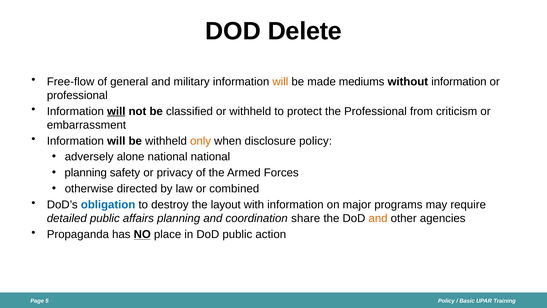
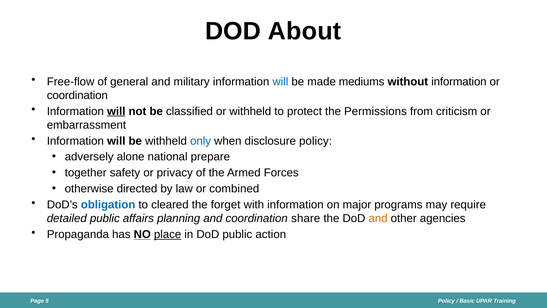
Delete: Delete -> About (305, 31)
will colour: orange -> blue (280, 81)
professional: professional -> coordination (77, 95)
the Professional: Professional -> Permissions (375, 111)
only colour: orange -> blue (201, 141)
national national: national -> prepare (210, 157)
planning: planning -> together (86, 173)
destroy: destroy -> cleared (170, 205)
layout: layout -> forget (226, 205)
place underline: none -> present (168, 234)
